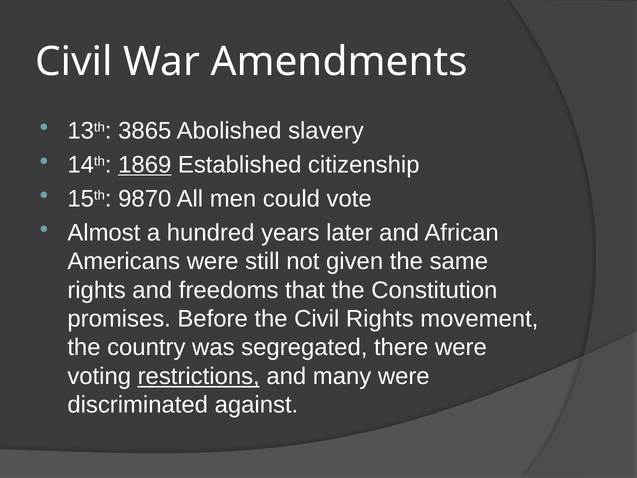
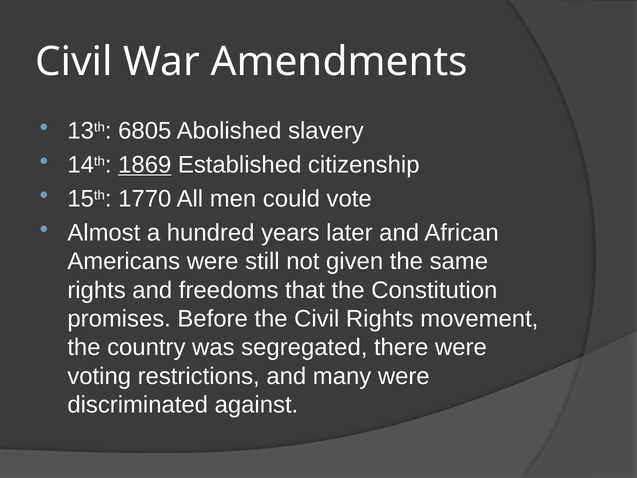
3865: 3865 -> 6805 (145, 131)
9870: 9870 -> 1770 (145, 199)
restrictions underline: present -> none (199, 376)
